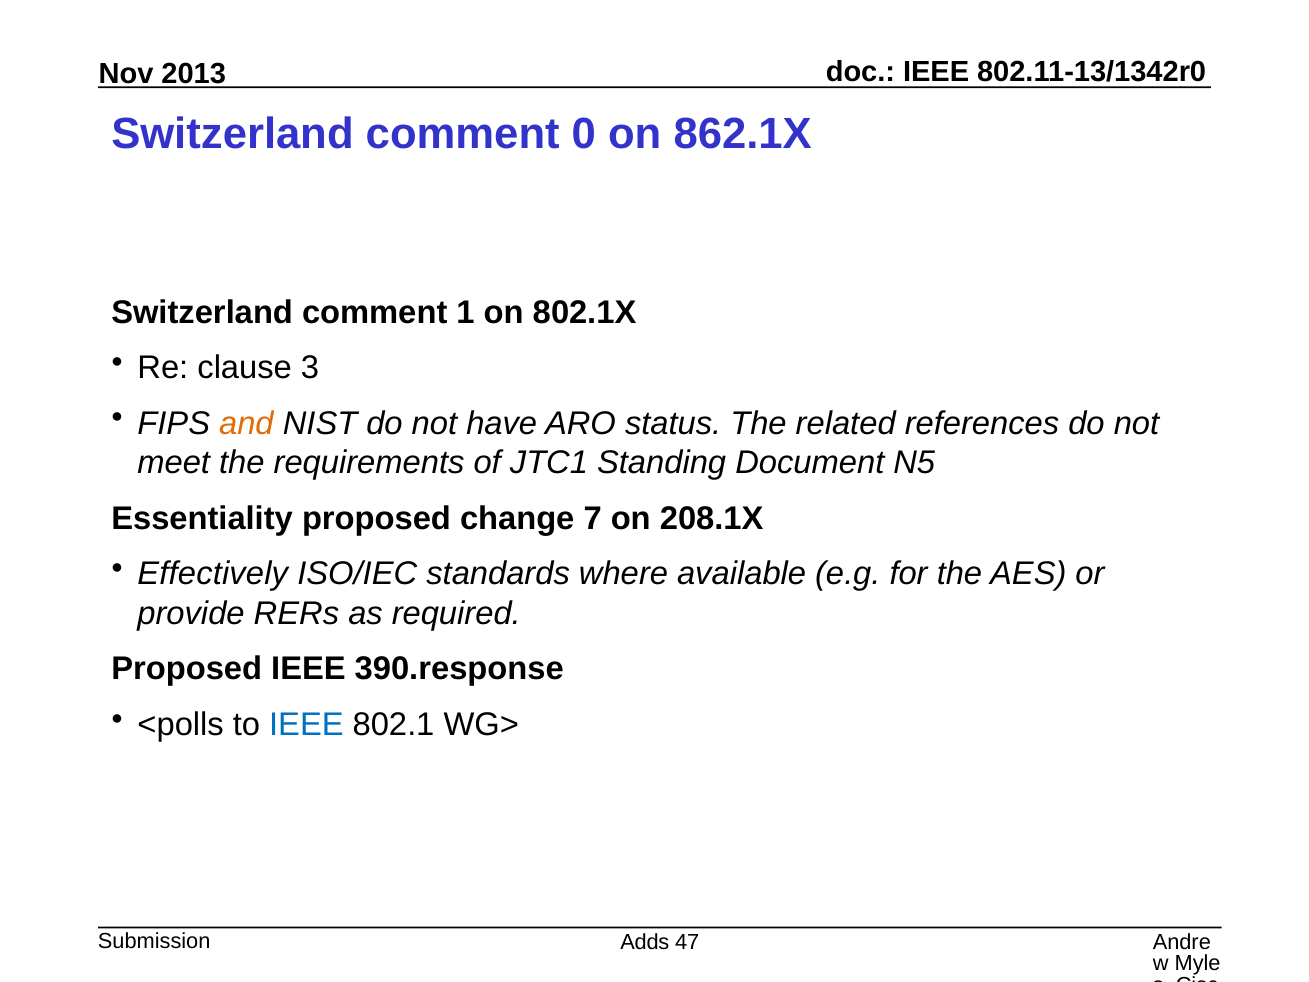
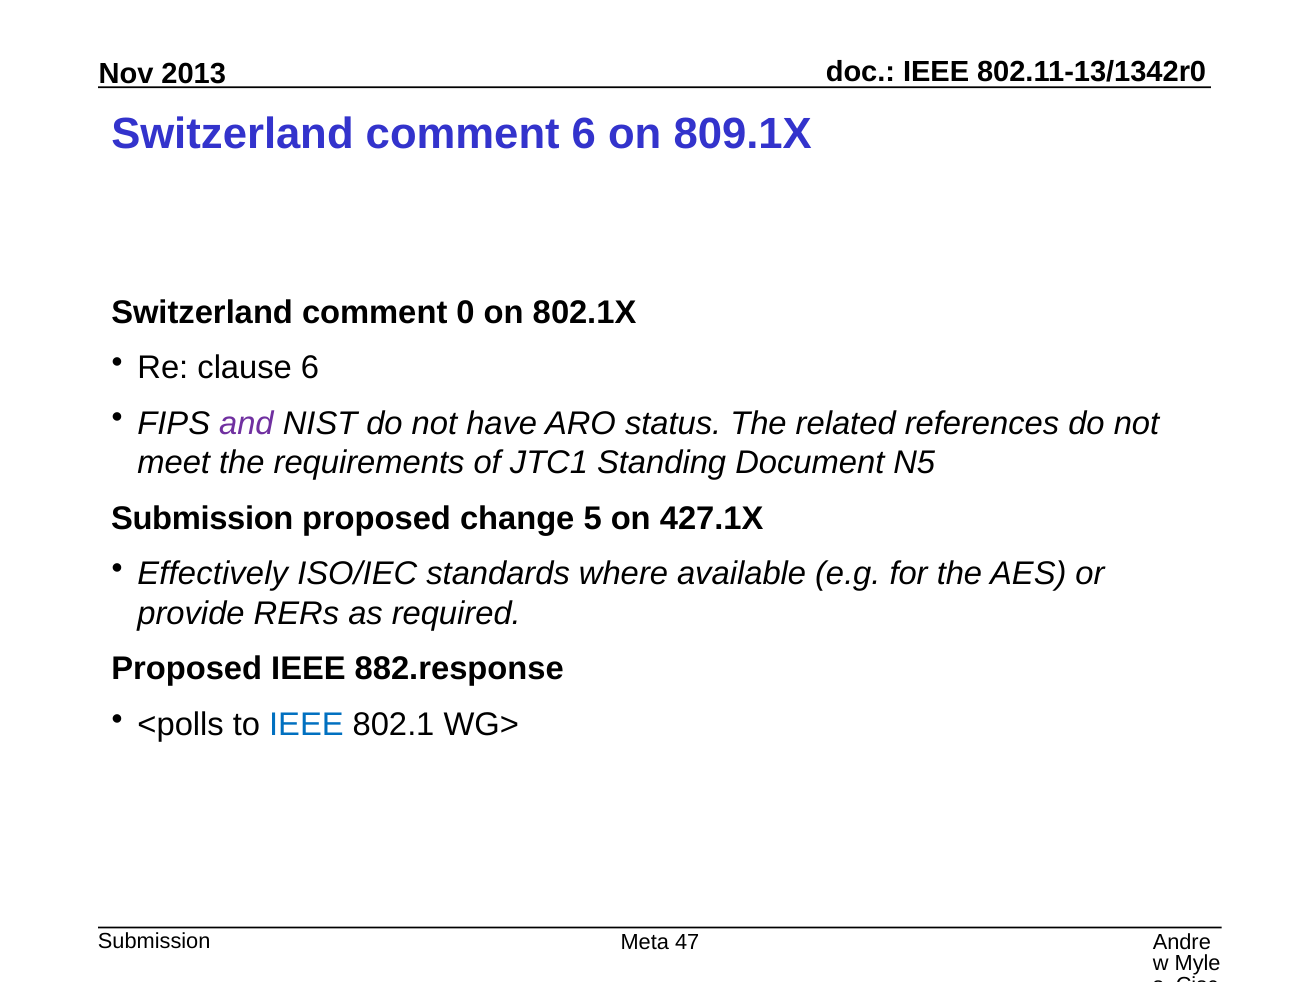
comment 0: 0 -> 6 (584, 134)
862.1X: 862.1X -> 809.1X (743, 134)
1: 1 -> 0 (466, 312)
clause 3: 3 -> 6 (310, 368)
and colour: orange -> purple (246, 423)
Essentiality: Essentiality -> Submission (202, 518)
7: 7 -> 5 (593, 518)
208.1X: 208.1X -> 427.1X (712, 518)
390.response: 390.response -> 882.response (459, 669)
Adds: Adds -> Meta (645, 942)
